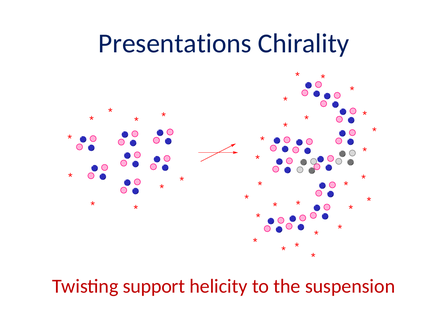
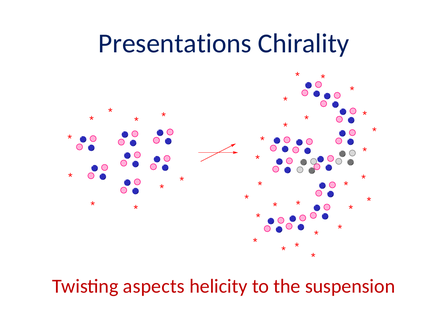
support: support -> aspects (154, 286)
